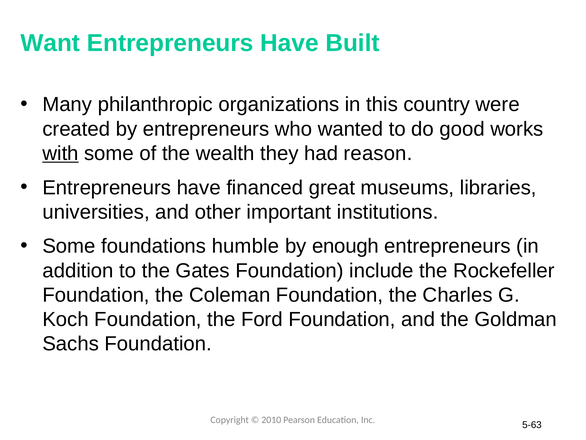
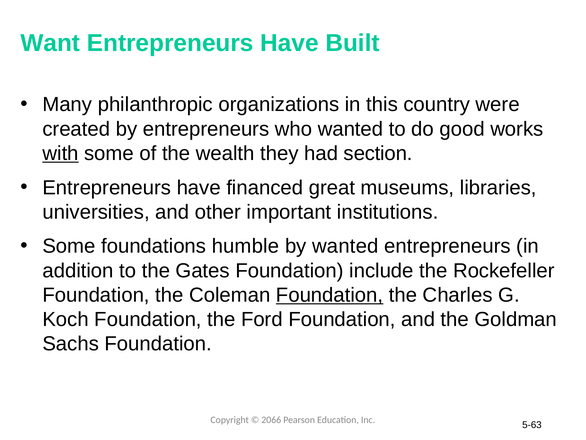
reason: reason -> section (378, 153)
by enough: enough -> wanted (345, 246)
Foundation underline: none -> present (330, 295)
2010: 2010 -> 2066 (271, 420)
